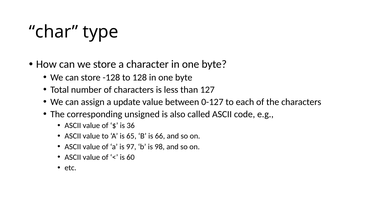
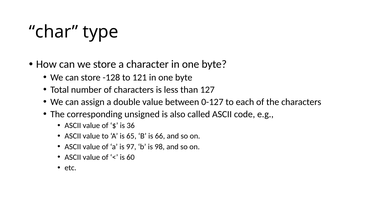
128: 128 -> 121 (140, 77)
update: update -> double (127, 102)
